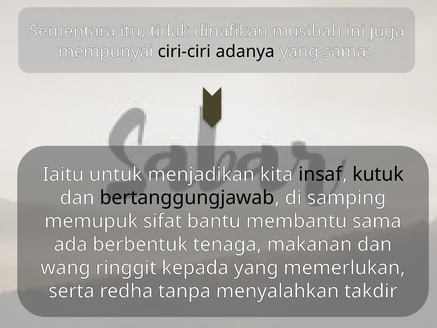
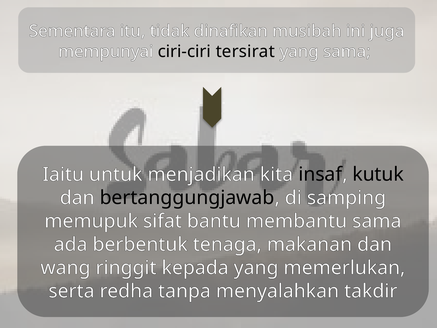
adanya: adanya -> tersirat (245, 51)
